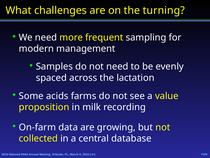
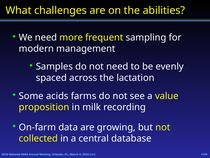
turning: turning -> abilities (164, 10)
